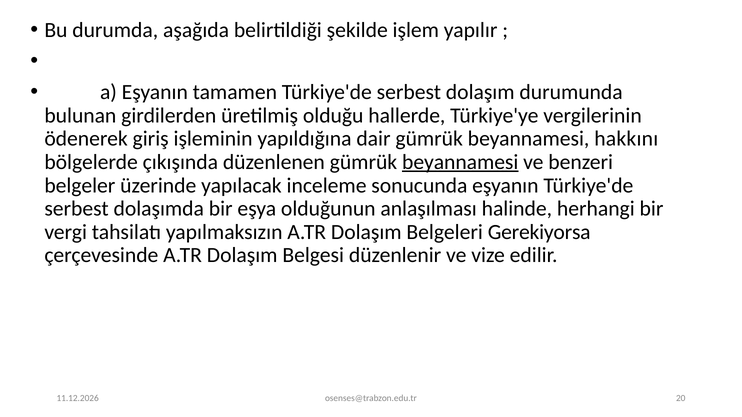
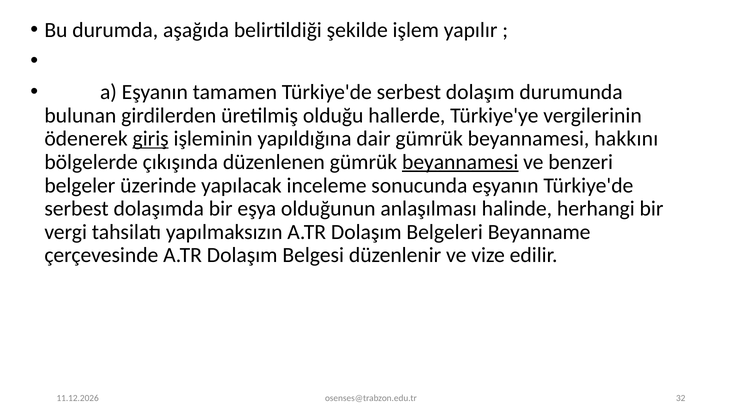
giriş underline: none -> present (151, 139)
Gerekiyorsa: Gerekiyorsa -> Beyanname (539, 232)
20: 20 -> 32 (681, 398)
